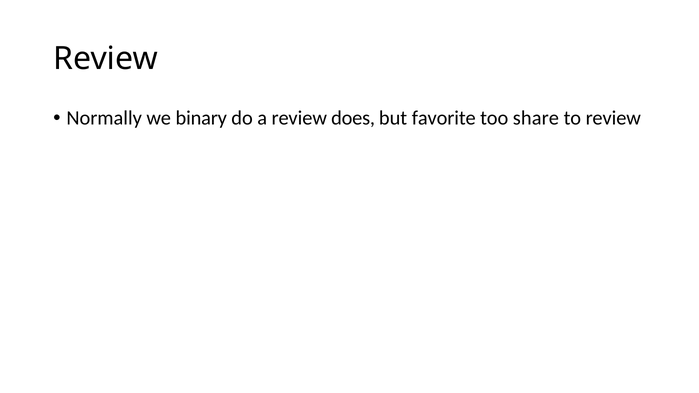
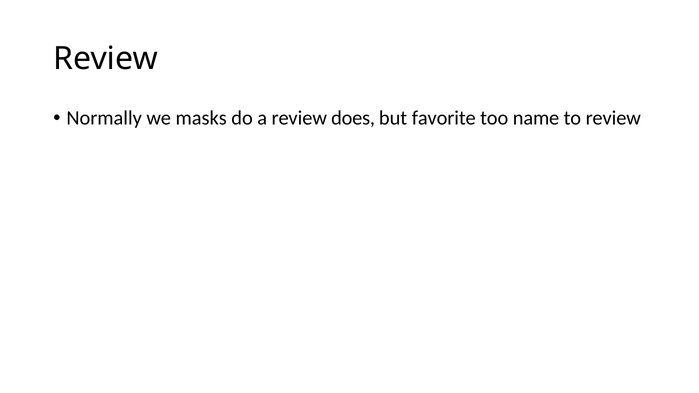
binary: binary -> masks (201, 118)
share: share -> name (536, 118)
